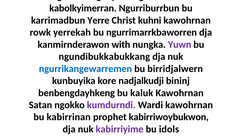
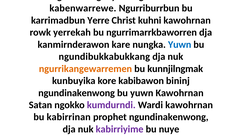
kabolkyimerran: kabolkyimerran -> kabenwarrewe (83, 8)
with: with -> kare (121, 45)
Yuwn colour: purple -> blue (180, 45)
ngurrikangewarremen colour: blue -> orange (85, 69)
birridjalwern: birridjalwern -> kunnjilngmak (175, 69)
nadjalkudji: nadjalkudji -> kabibawon (141, 81)
benbengdayhkeng: benbengdayhkeng -> ngundinakenwong (77, 93)
bu kaluk: kaluk -> yuwn (142, 93)
prophet kabirriwoybukwon: kabirriwoybukwon -> ngundinakenwong (169, 117)
idols: idols -> nuye (169, 129)
